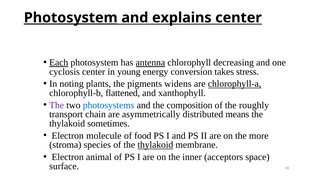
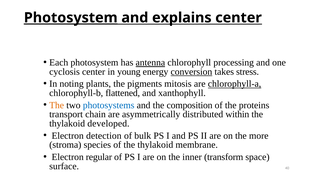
Each underline: present -> none (59, 63)
decreasing: decreasing -> processing (234, 63)
conversion underline: none -> present (191, 72)
widens: widens -> mitosis (178, 84)
The colour: purple -> orange (57, 105)
roughly: roughly -> proteins (254, 105)
means: means -> within (237, 114)
sometimes: sometimes -> developed (108, 124)
molecule: molecule -> detection (104, 136)
food: food -> bulk (143, 136)
thylakoid underline: present -> none (155, 145)
animal: animal -> regular (99, 157)
acceptors: acceptors -> transform (224, 157)
